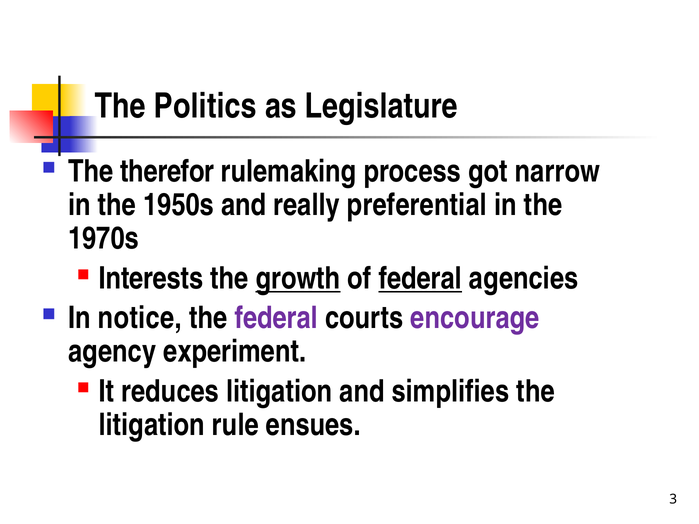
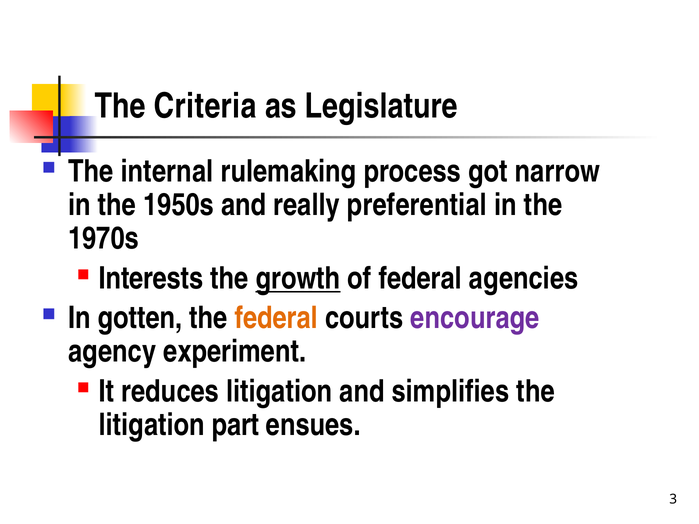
Politics: Politics -> Criteria (205, 106)
therefor: therefor -> internal (167, 172)
federal underline: present -> none (420, 278)
notice: notice -> gotten (140, 318)
federal colour: purple -> orange (276, 318)
rule: rule -> part (236, 425)
